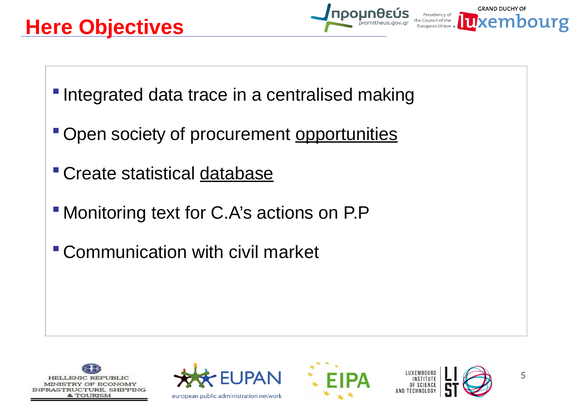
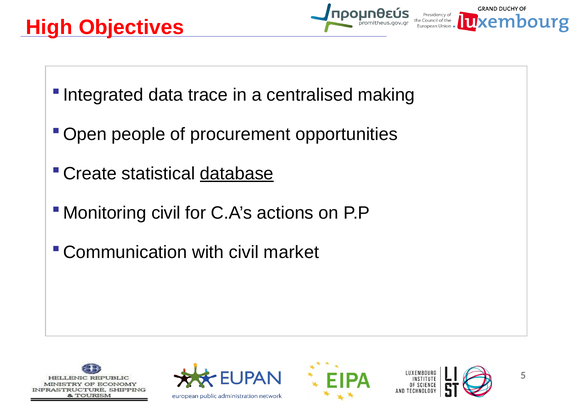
Here: Here -> High (49, 27)
society: society -> people (138, 134)
opportunities underline: present -> none (347, 134)
text: text -> civil (166, 213)
